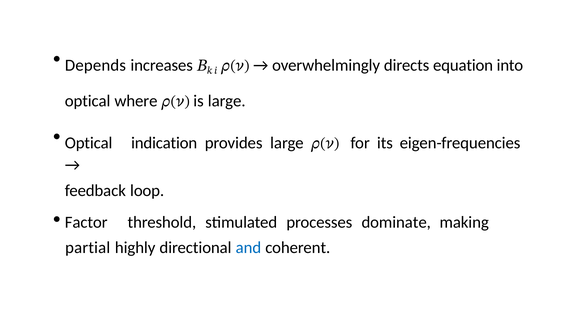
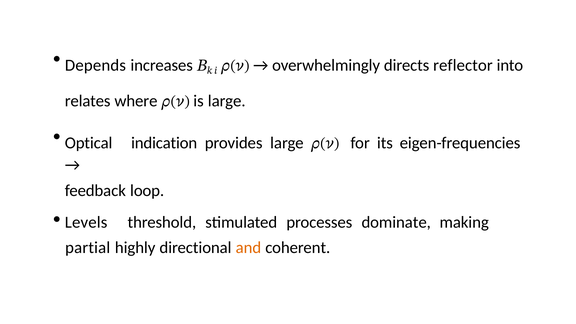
equation: equation -> reflector (463, 65)
optical: optical -> relates (88, 101)
Factor: Factor -> Levels (86, 222)
and colour: blue -> orange (248, 248)
